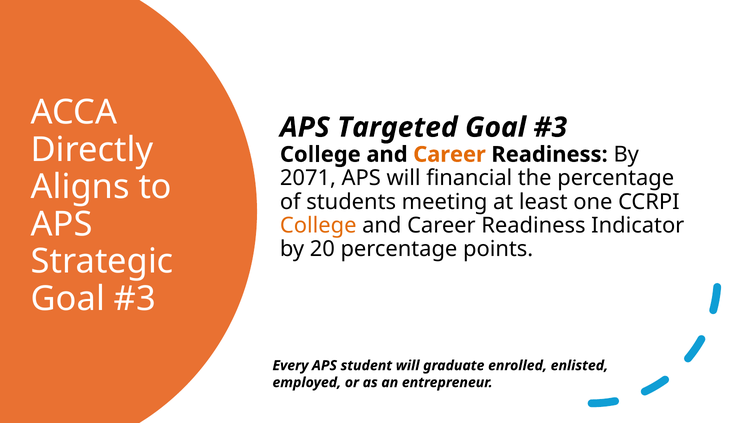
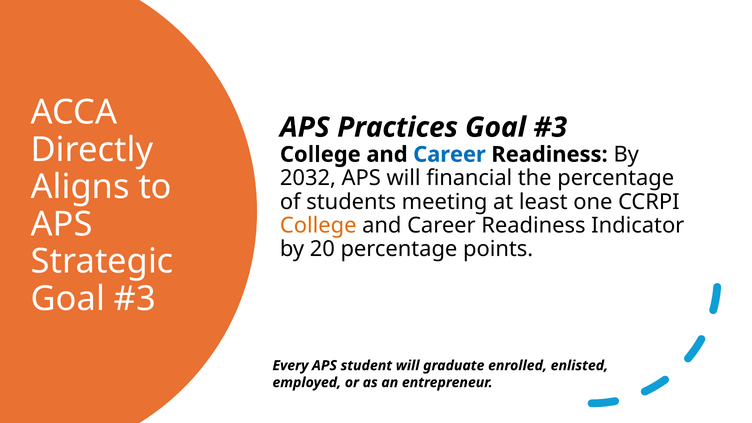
Targeted: Targeted -> Practices (398, 127)
Career colour: orange -> blue (449, 155)
2071: 2071 -> 2032 (308, 178)
